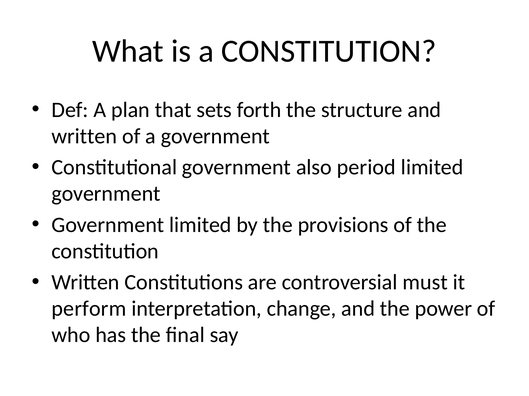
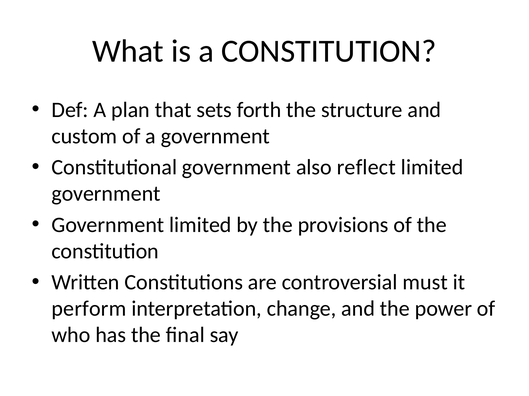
written: written -> custom (84, 136)
period: period -> reflect (366, 168)
